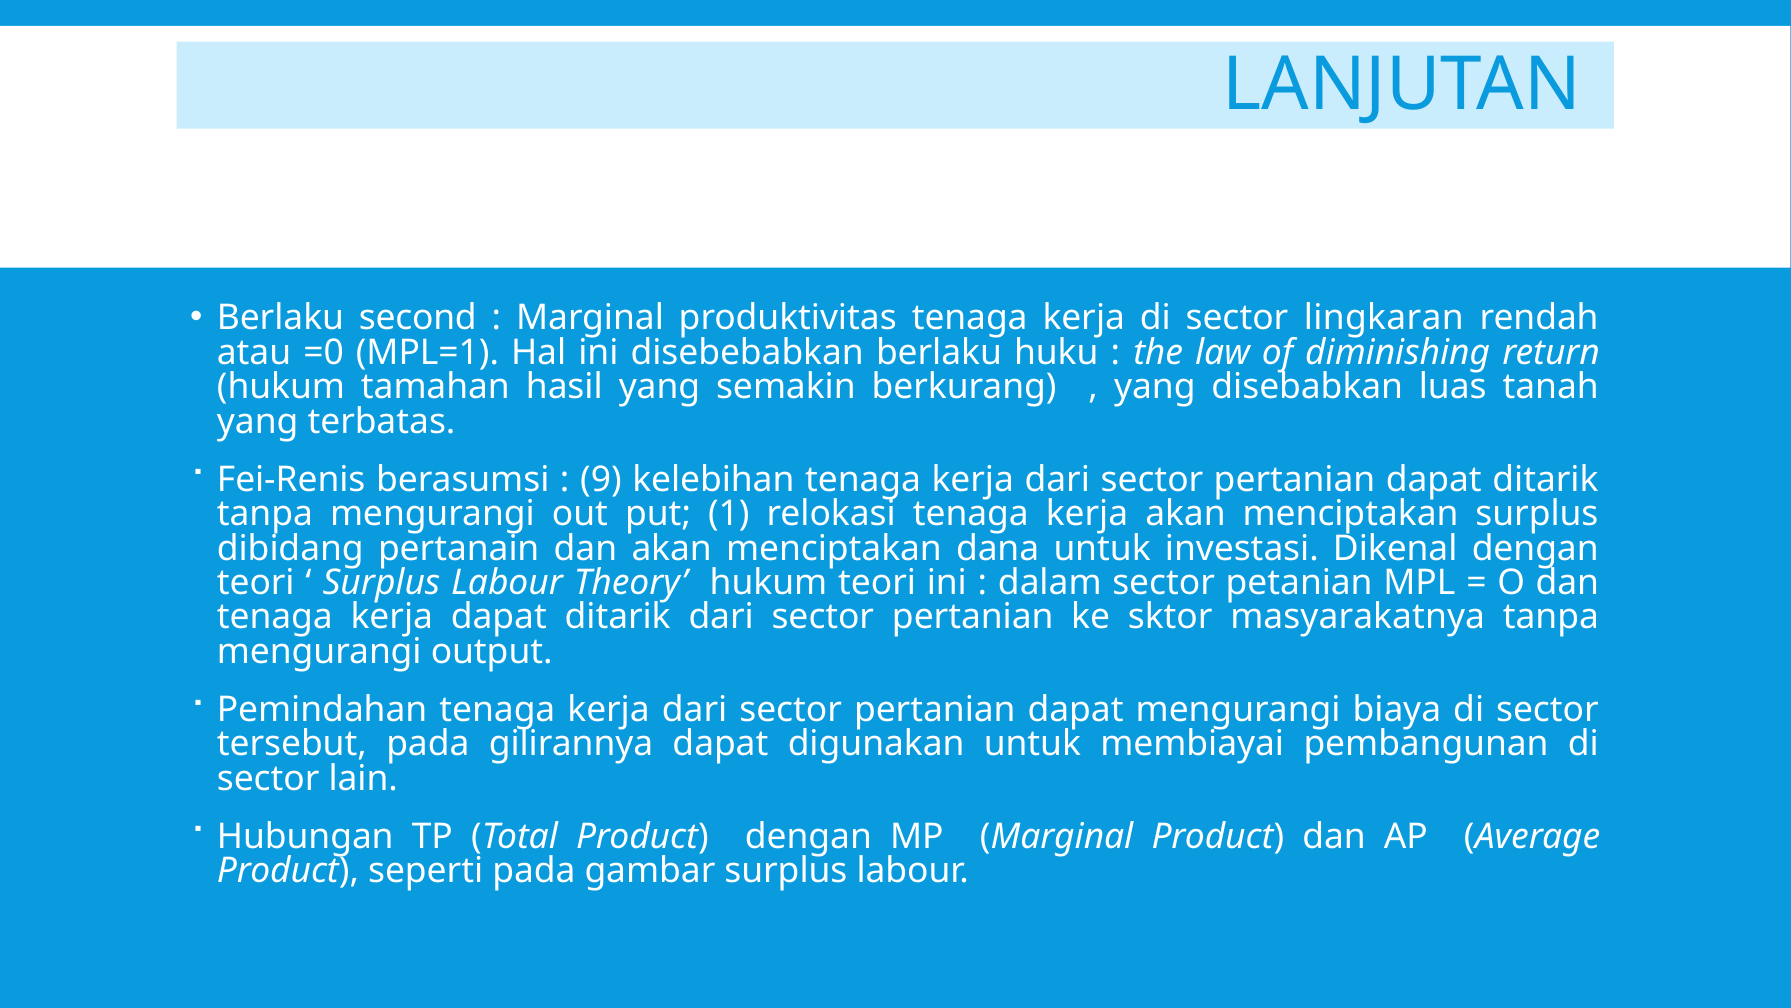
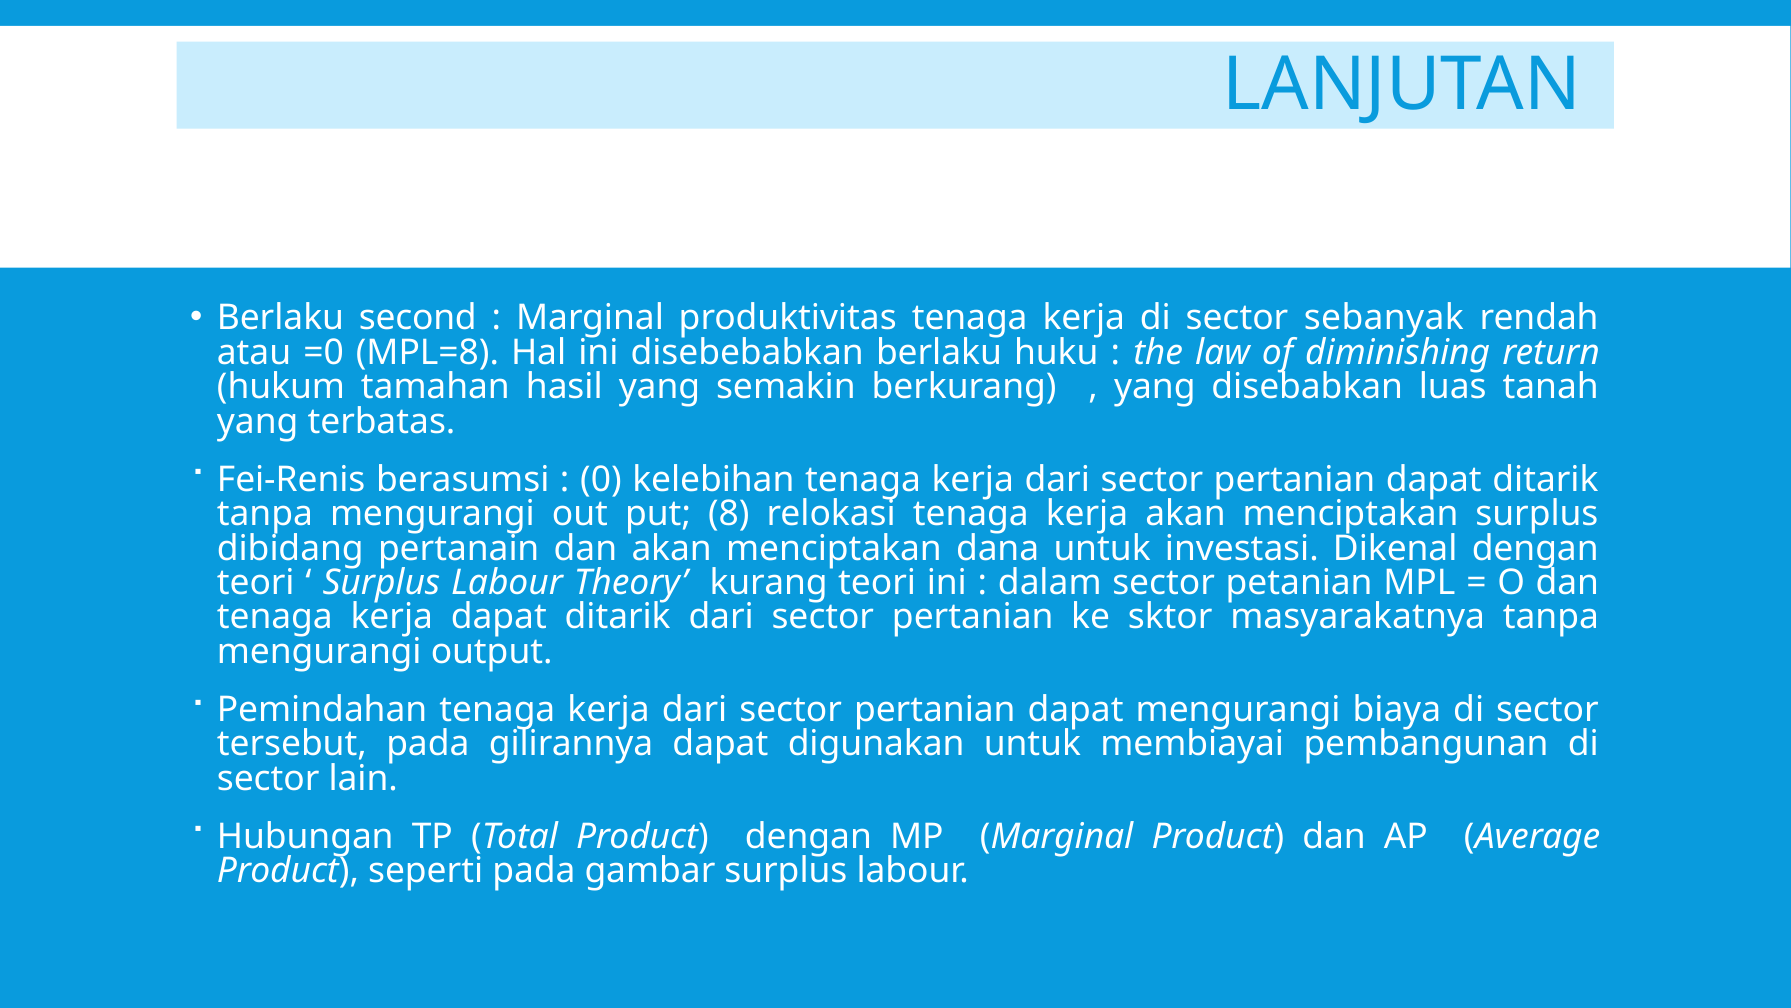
lingkaran: lingkaran -> sebanyak (1384, 318)
MPL=1: MPL=1 -> MPL=8 (427, 353)
9: 9 -> 0 (601, 479)
1: 1 -> 8 (729, 514)
Theory hukum: hukum -> kurang (769, 583)
